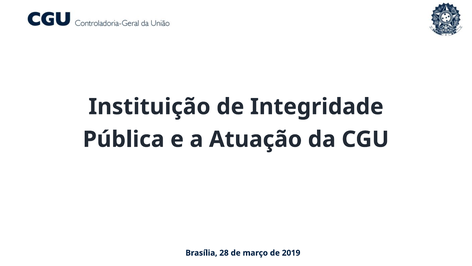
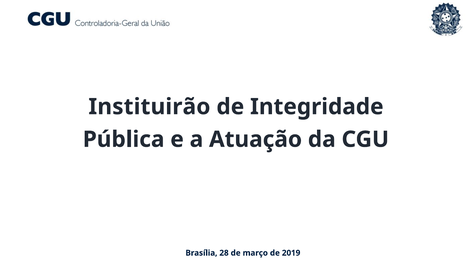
Instituição: Instituição -> Instituirão (149, 107)
